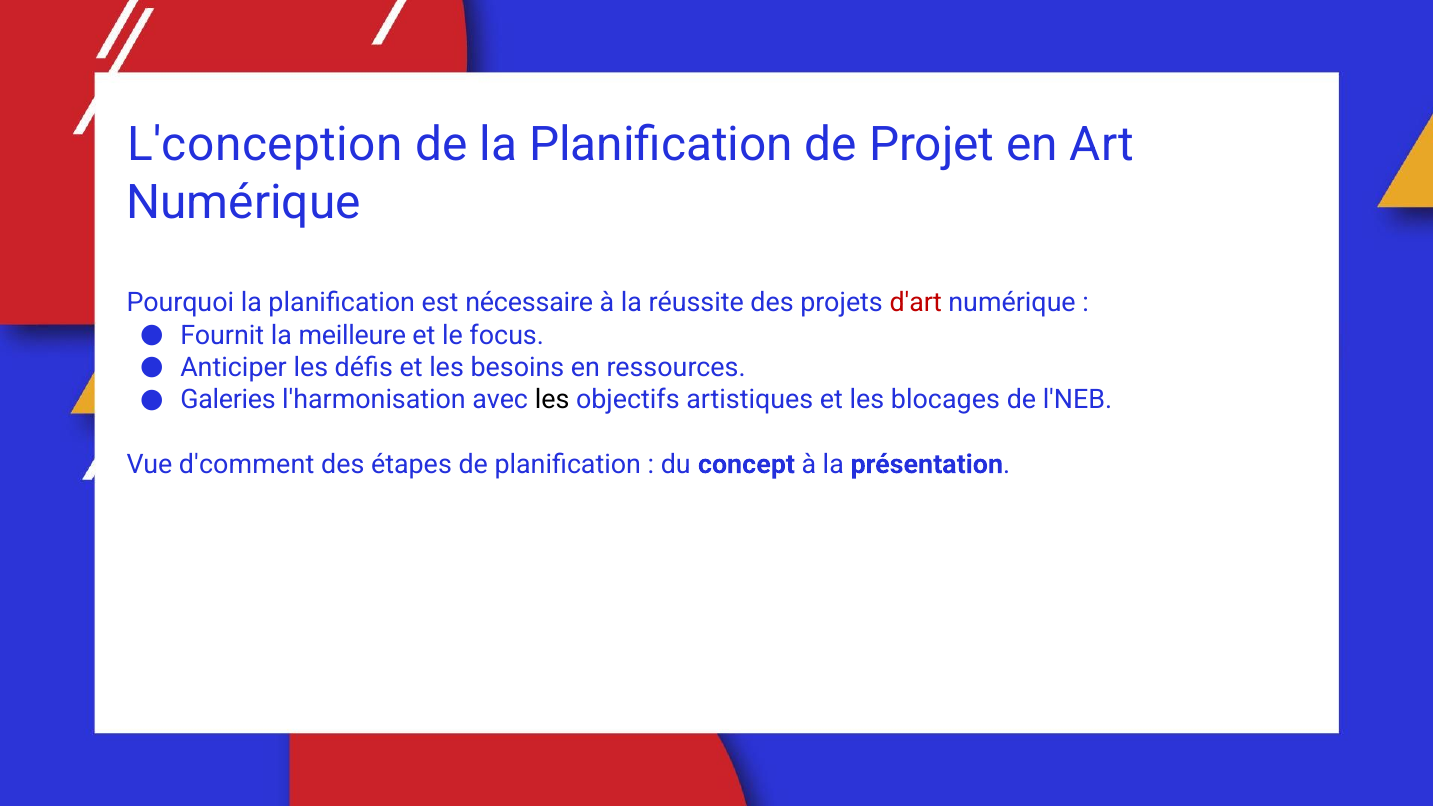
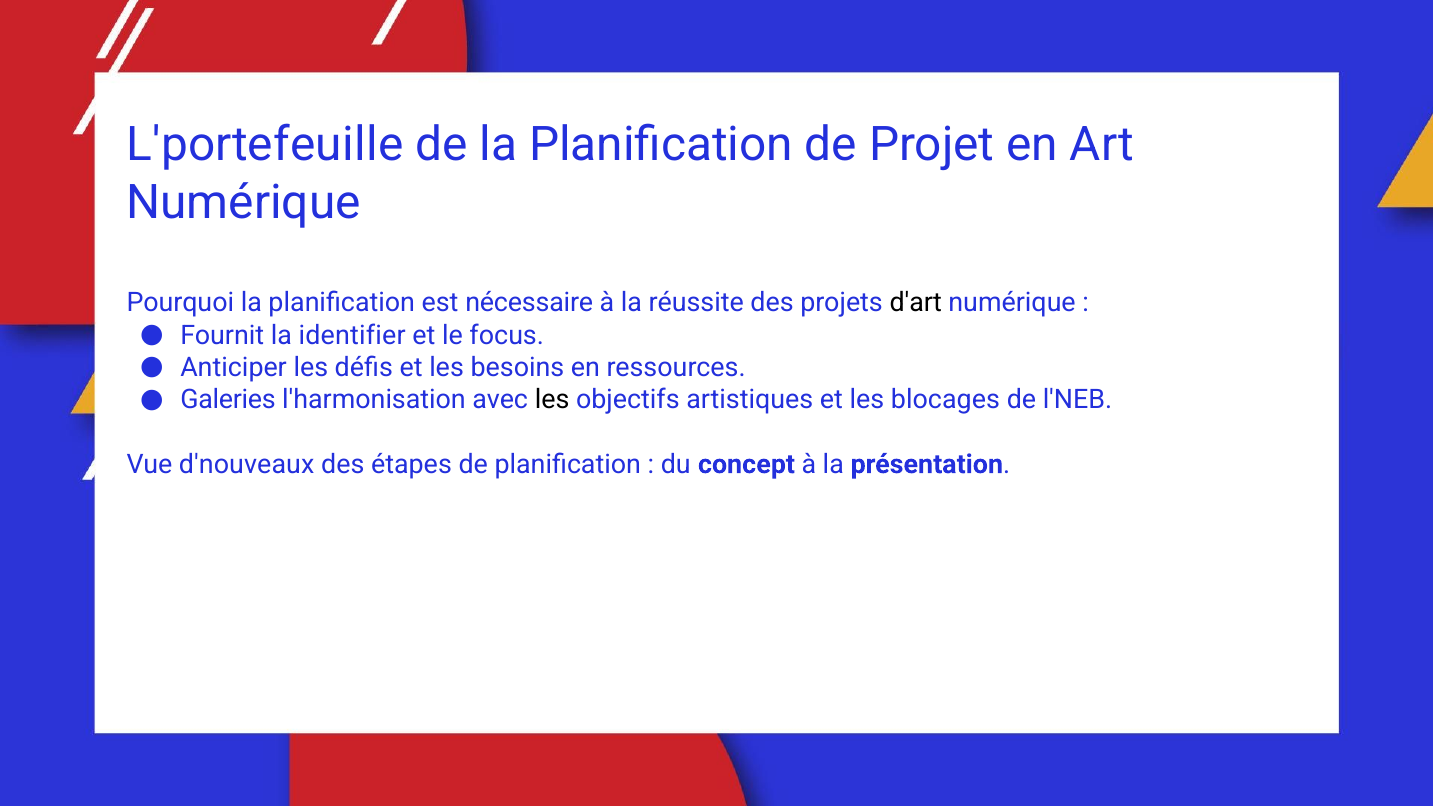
L'conception: L'conception -> L'portefeuille (265, 145)
d'art colour: red -> black (916, 303)
meilleure: meilleure -> identifier (352, 335)
d'comment: d'comment -> d'nouveaux (247, 464)
